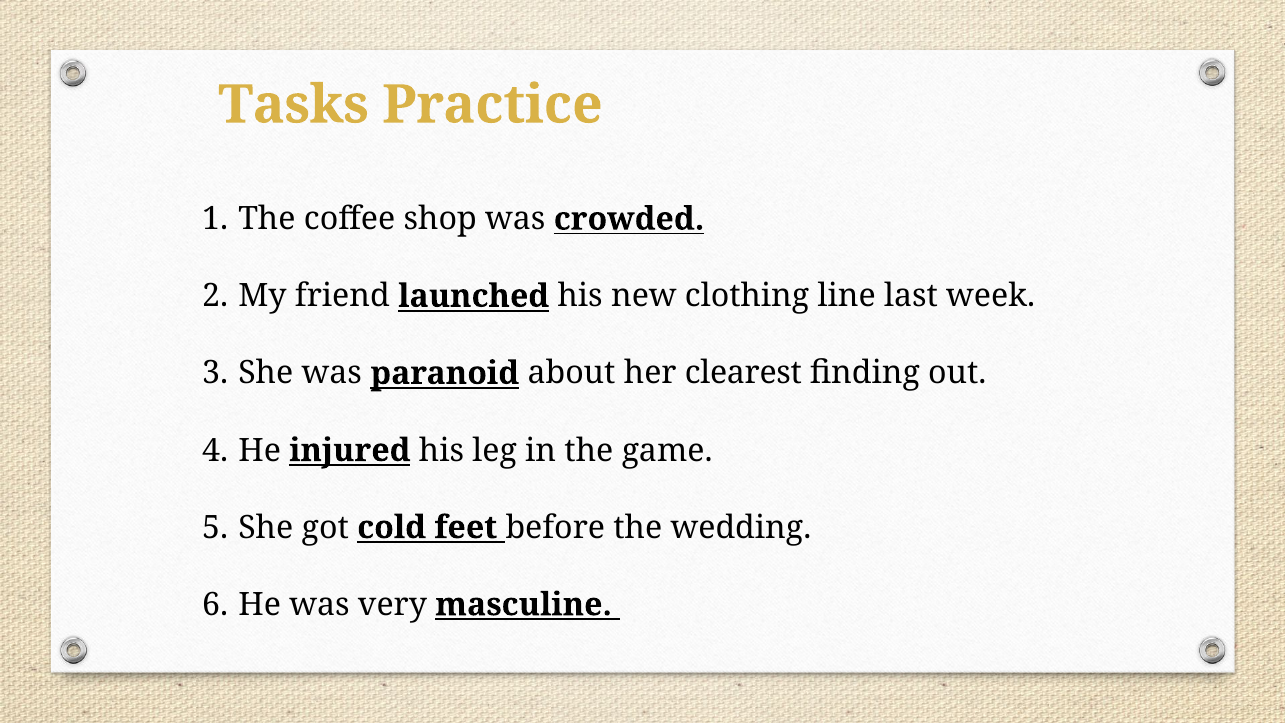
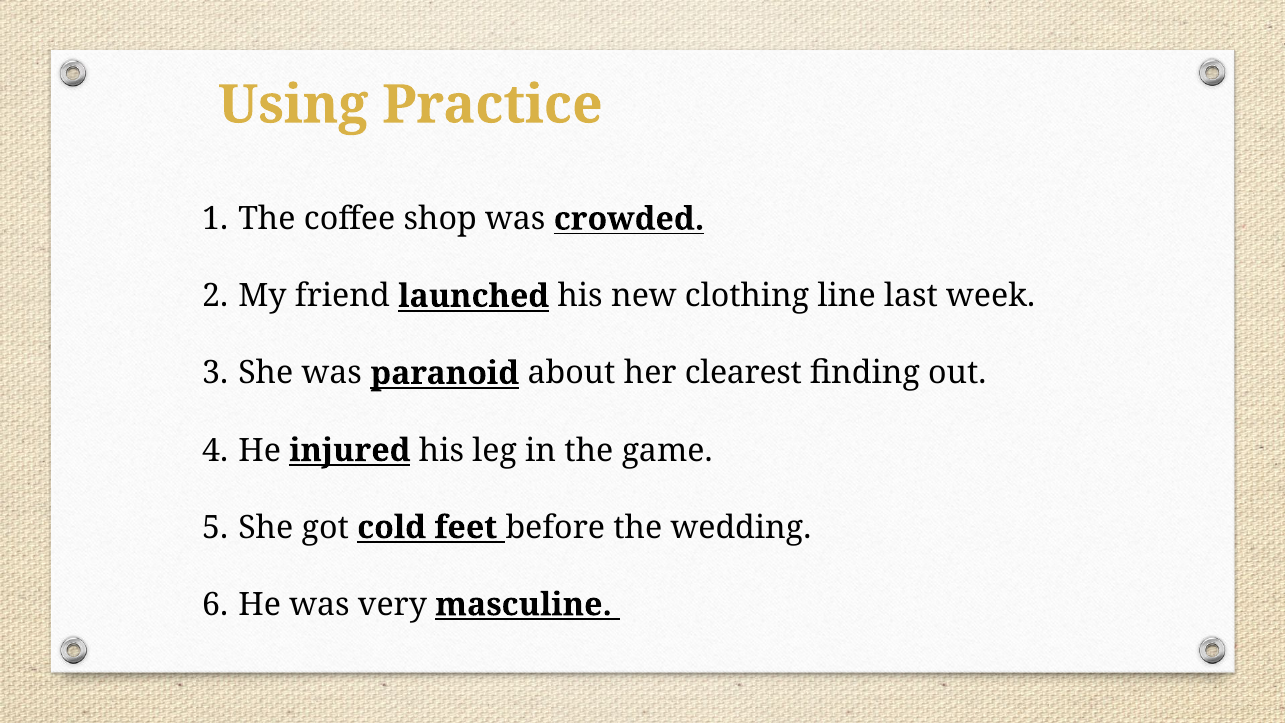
Tasks: Tasks -> Using (293, 105)
